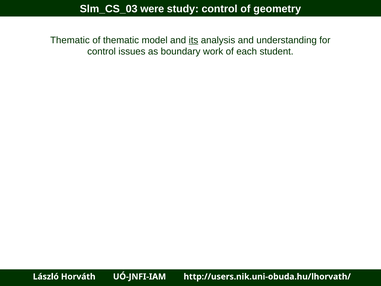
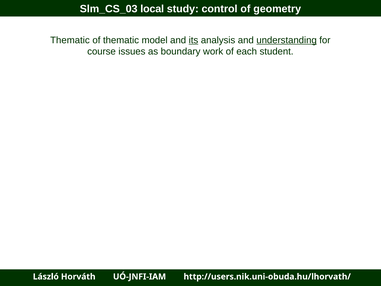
were: were -> local (152, 9)
understanding underline: none -> present (287, 40)
control: control -> course (102, 52)
